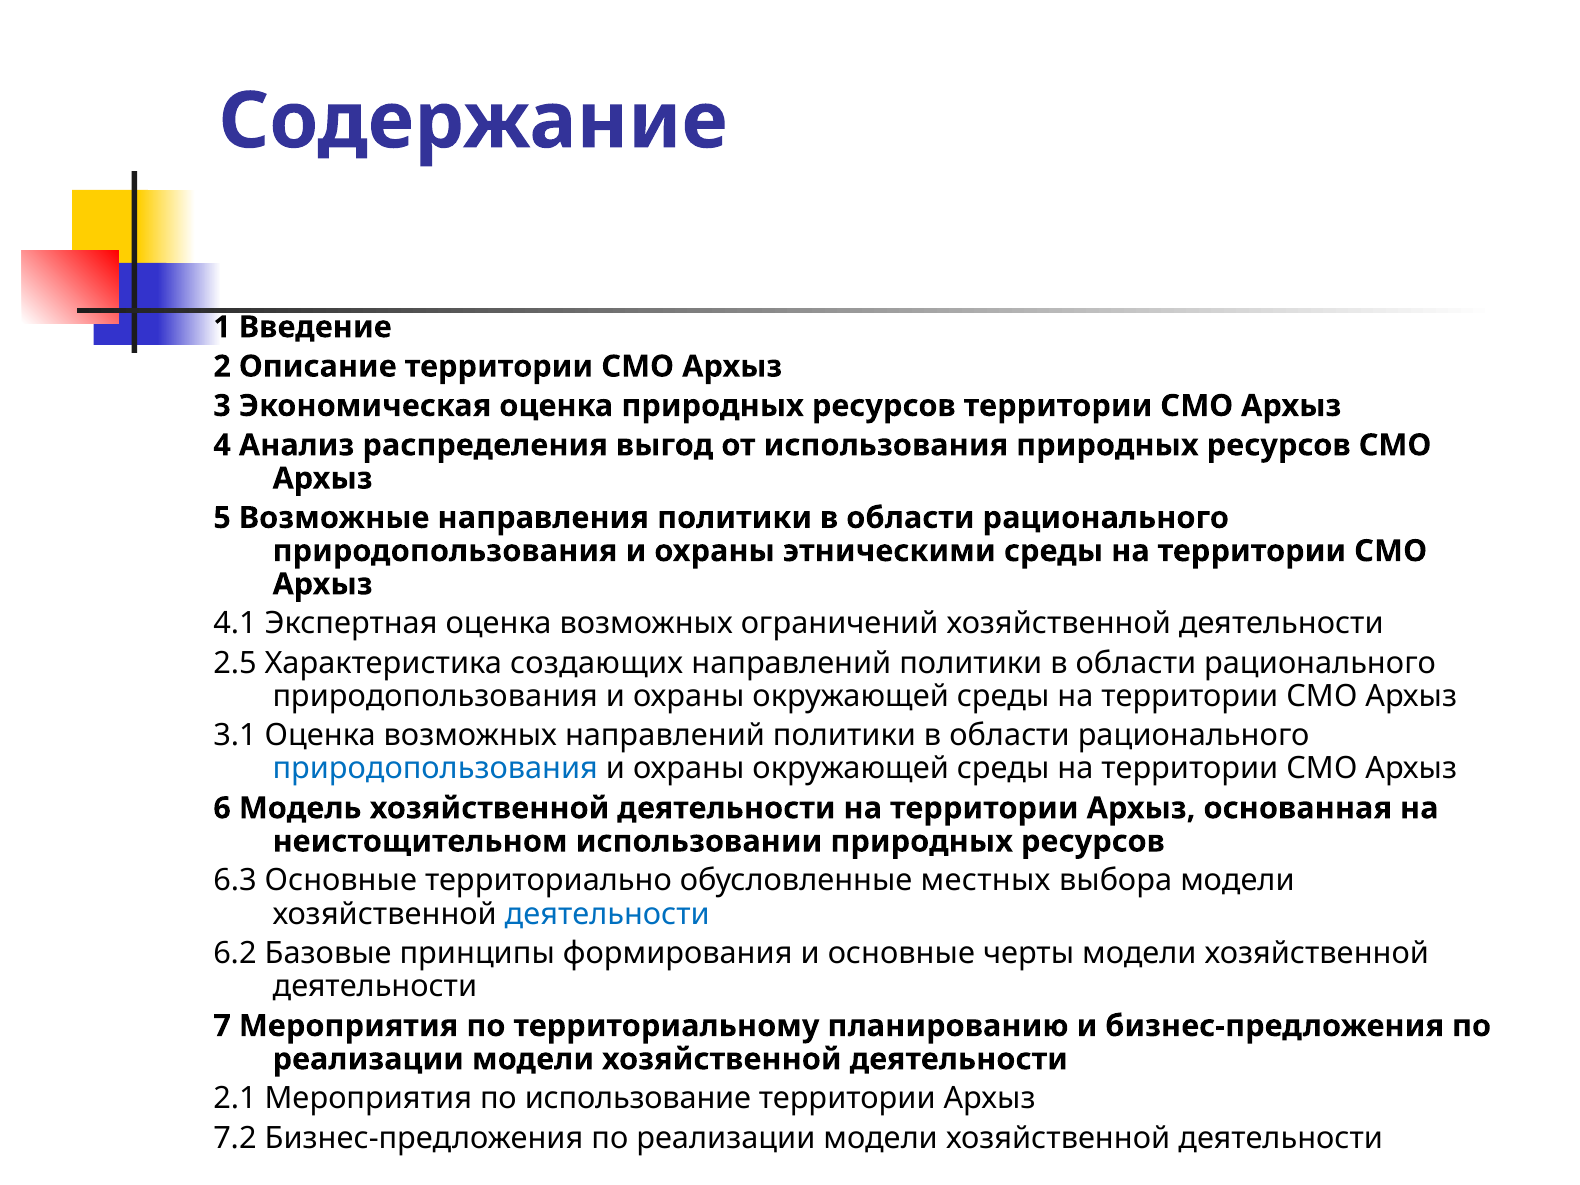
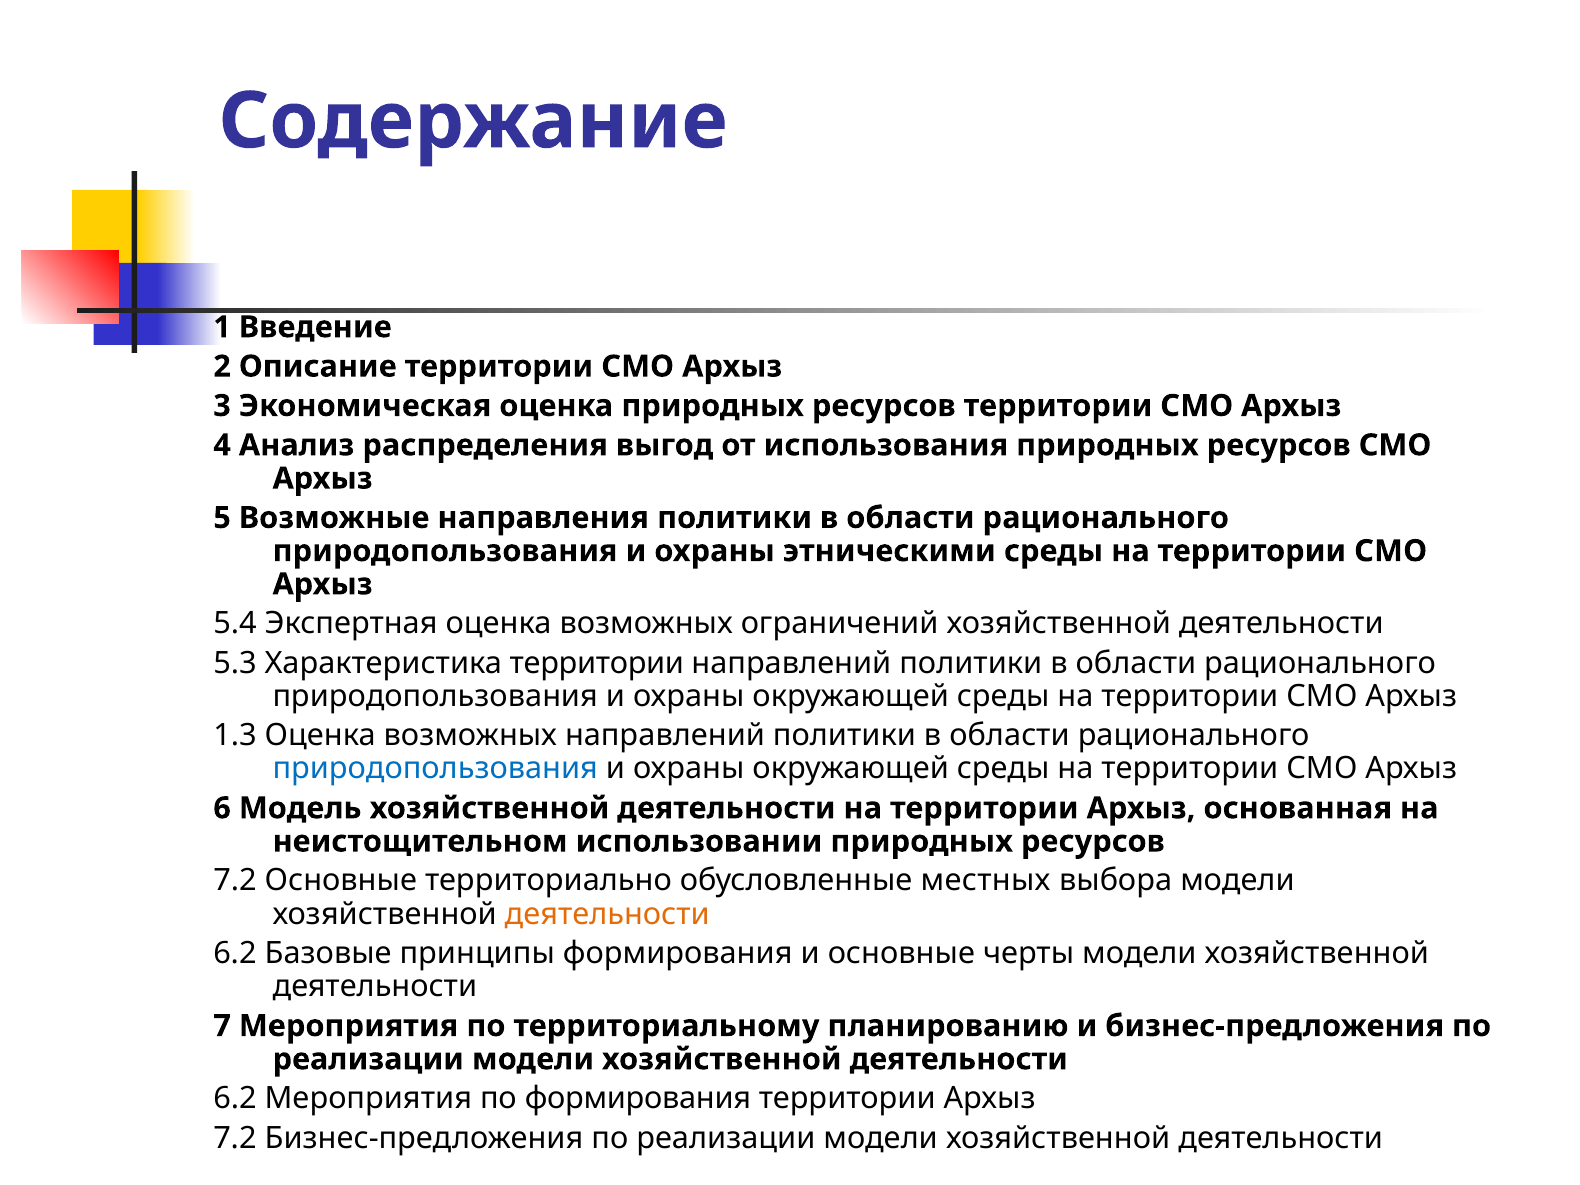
4.1: 4.1 -> 5.4 (235, 624)
2.5: 2.5 -> 5.3 (235, 663)
Характеристика создающих: создающих -> территории (597, 663)
3.1: 3.1 -> 1.3 (235, 736)
6.3: 6.3 -> 7.2 (235, 881)
деятельности colour: blue -> orange (607, 914)
2.1: 2.1 -> 6.2 (235, 1099)
по использование: использование -> формирования (638, 1099)
